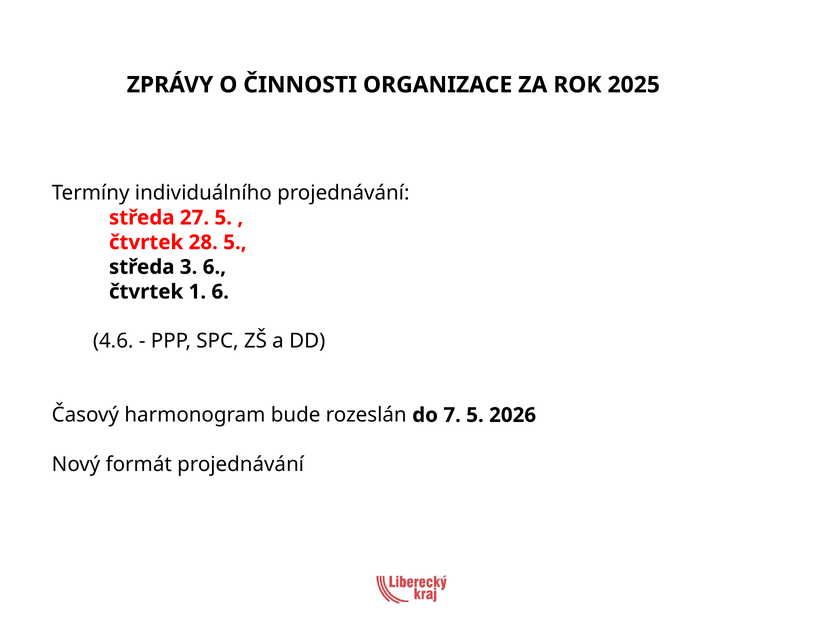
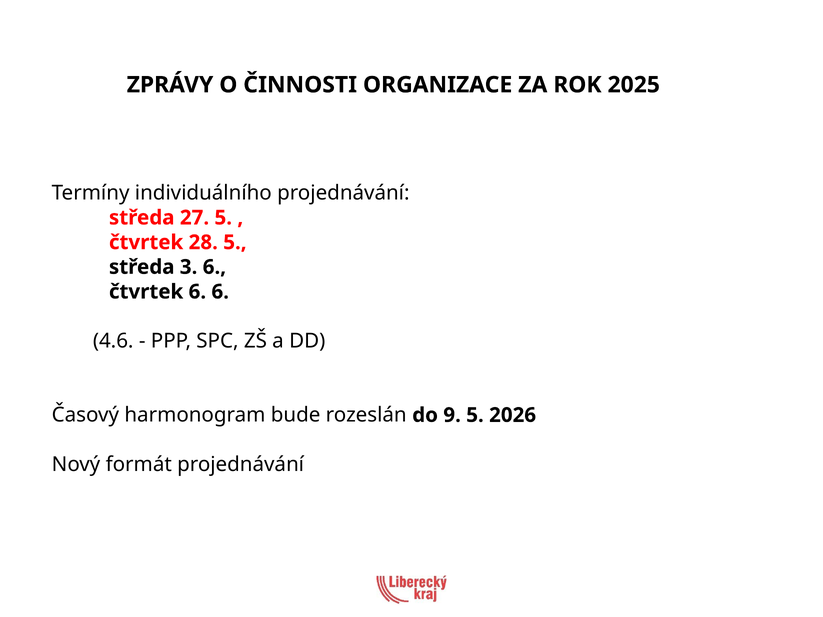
čtvrtek 1: 1 -> 6 (197, 292)
7: 7 -> 9 (452, 415)
